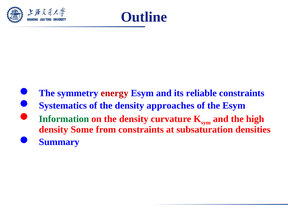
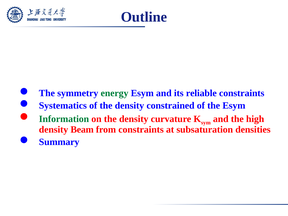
energy colour: red -> green (115, 93)
approaches: approaches -> constrained (171, 105)
Some: Some -> Beam (82, 130)
